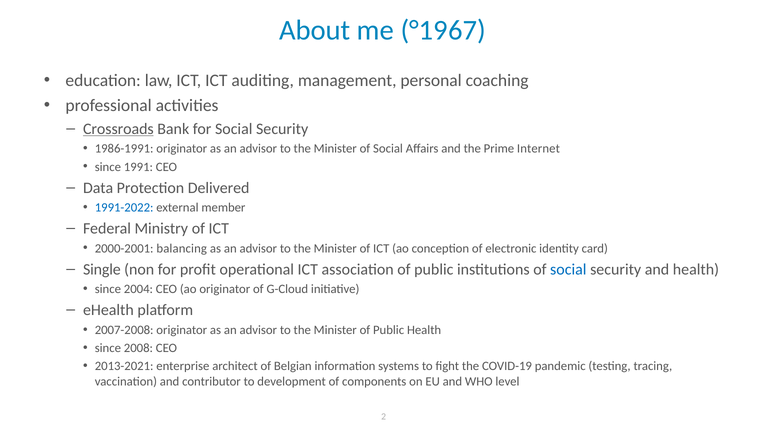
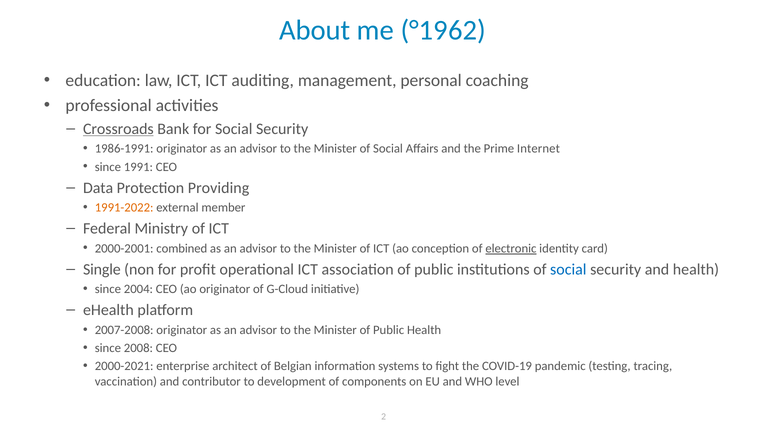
°1967: °1967 -> °1962 (443, 30)
Delivered: Delivered -> Providing (219, 188)
1991-2022 colour: blue -> orange (124, 208)
balancing: balancing -> combined (182, 249)
electronic underline: none -> present (511, 249)
2013-2021: 2013-2021 -> 2000-2021 (124, 366)
